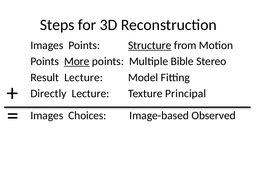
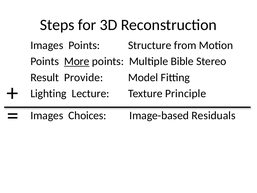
Structure underline: present -> none (150, 45)
Lecture: Lecture -> Provide (84, 77)
Directly: Directly -> Lighting (48, 93)
Principal: Principal -> Principle (186, 93)
Observed: Observed -> Residuals (214, 115)
